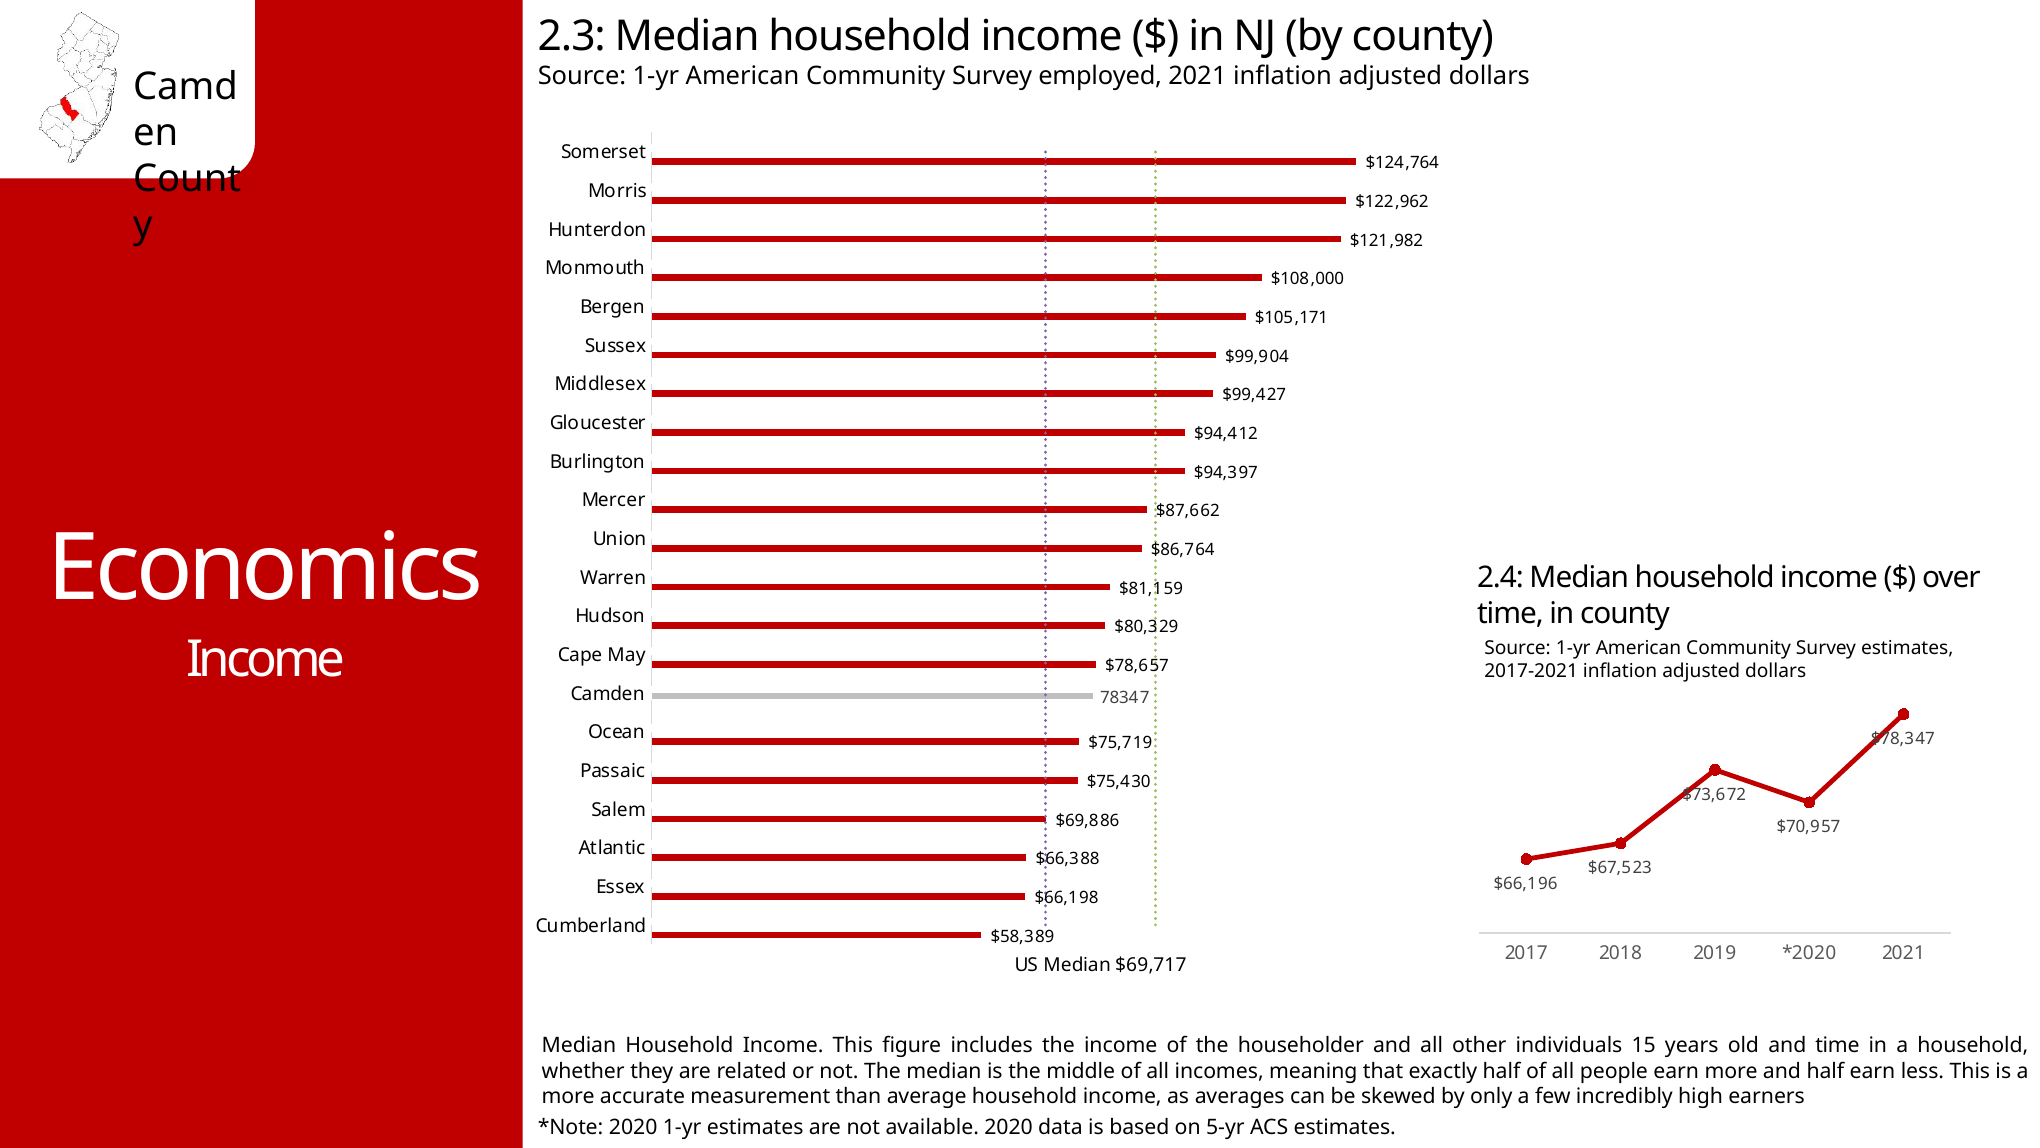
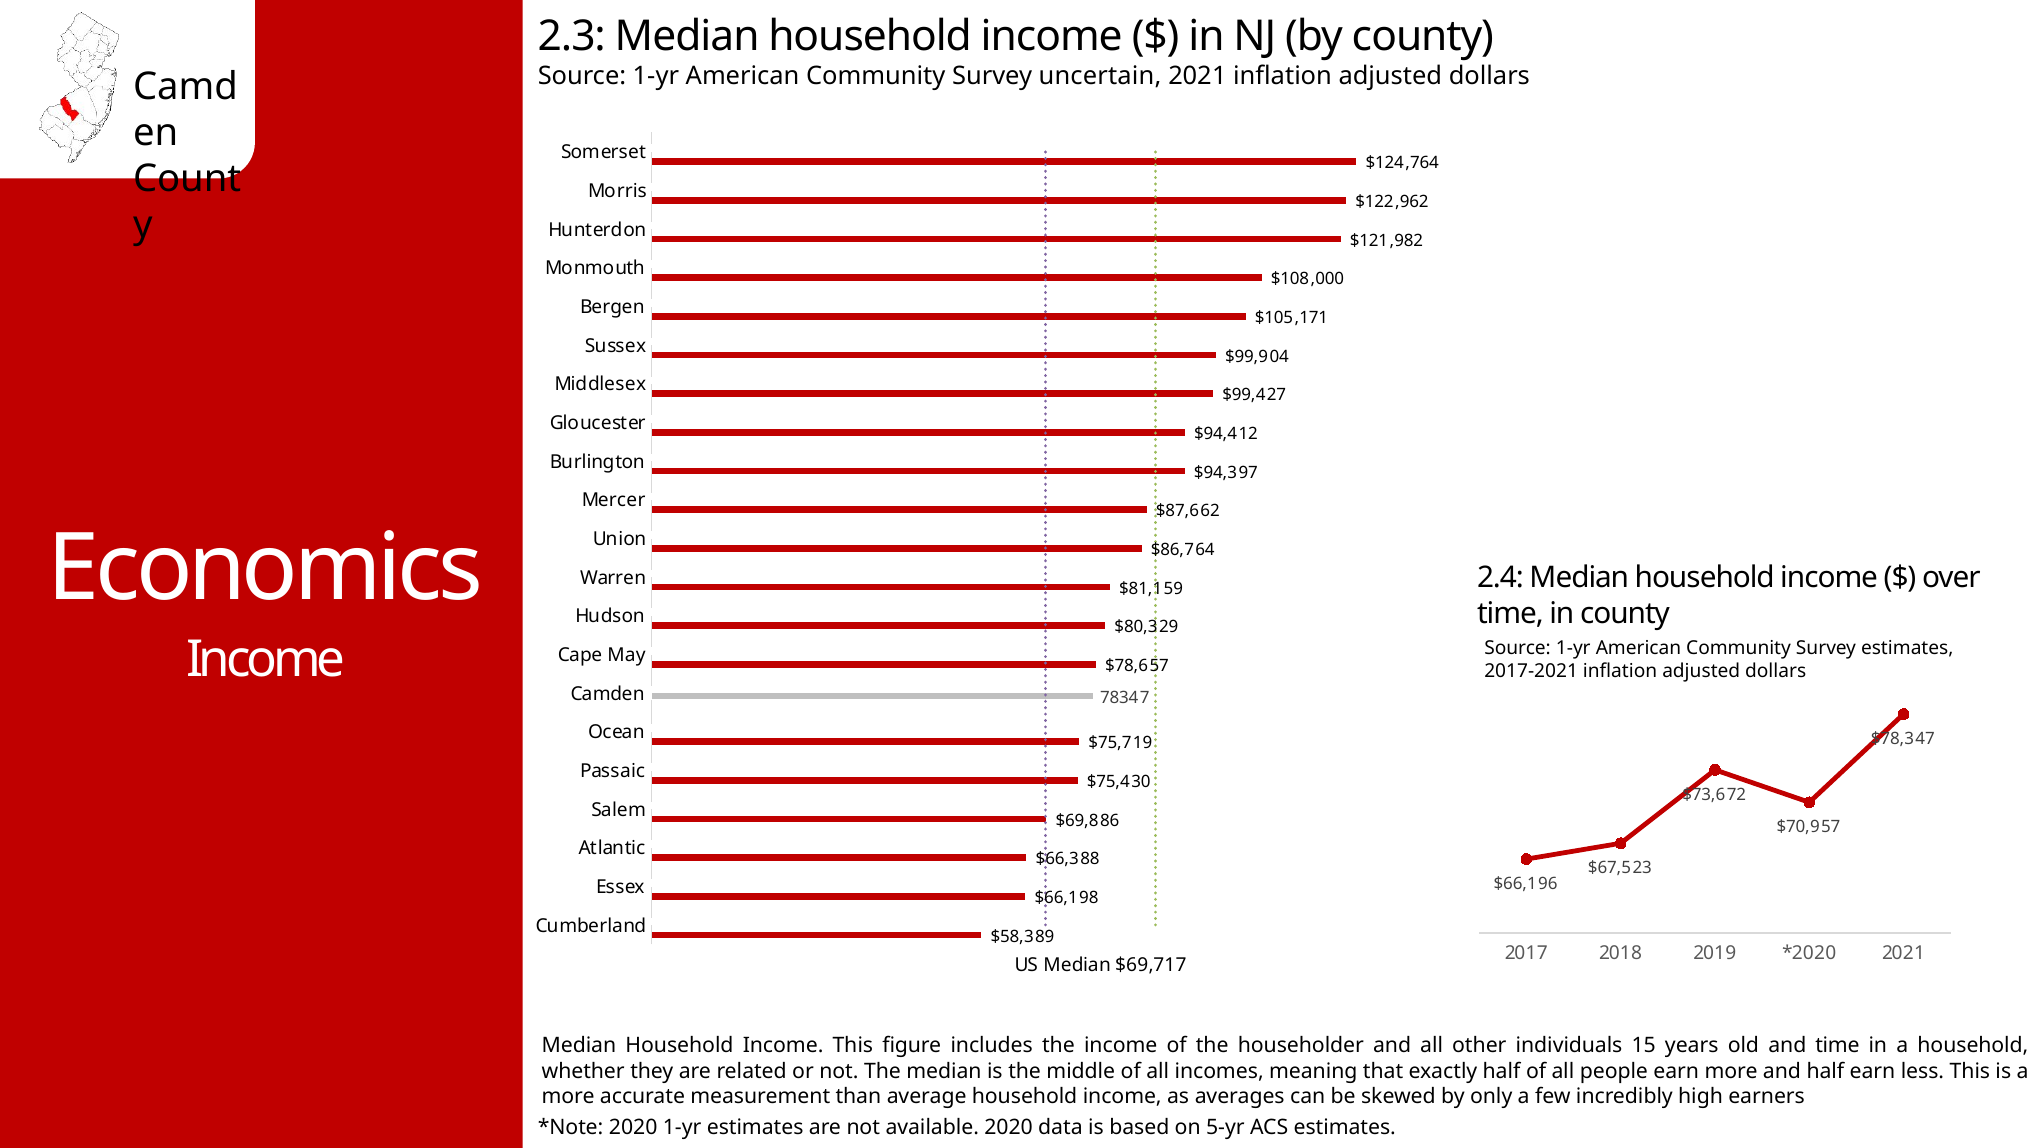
employed: employed -> uncertain (1100, 76)
